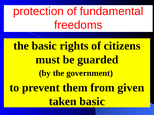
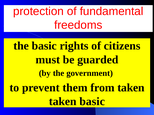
from given: given -> taken (131, 88)
